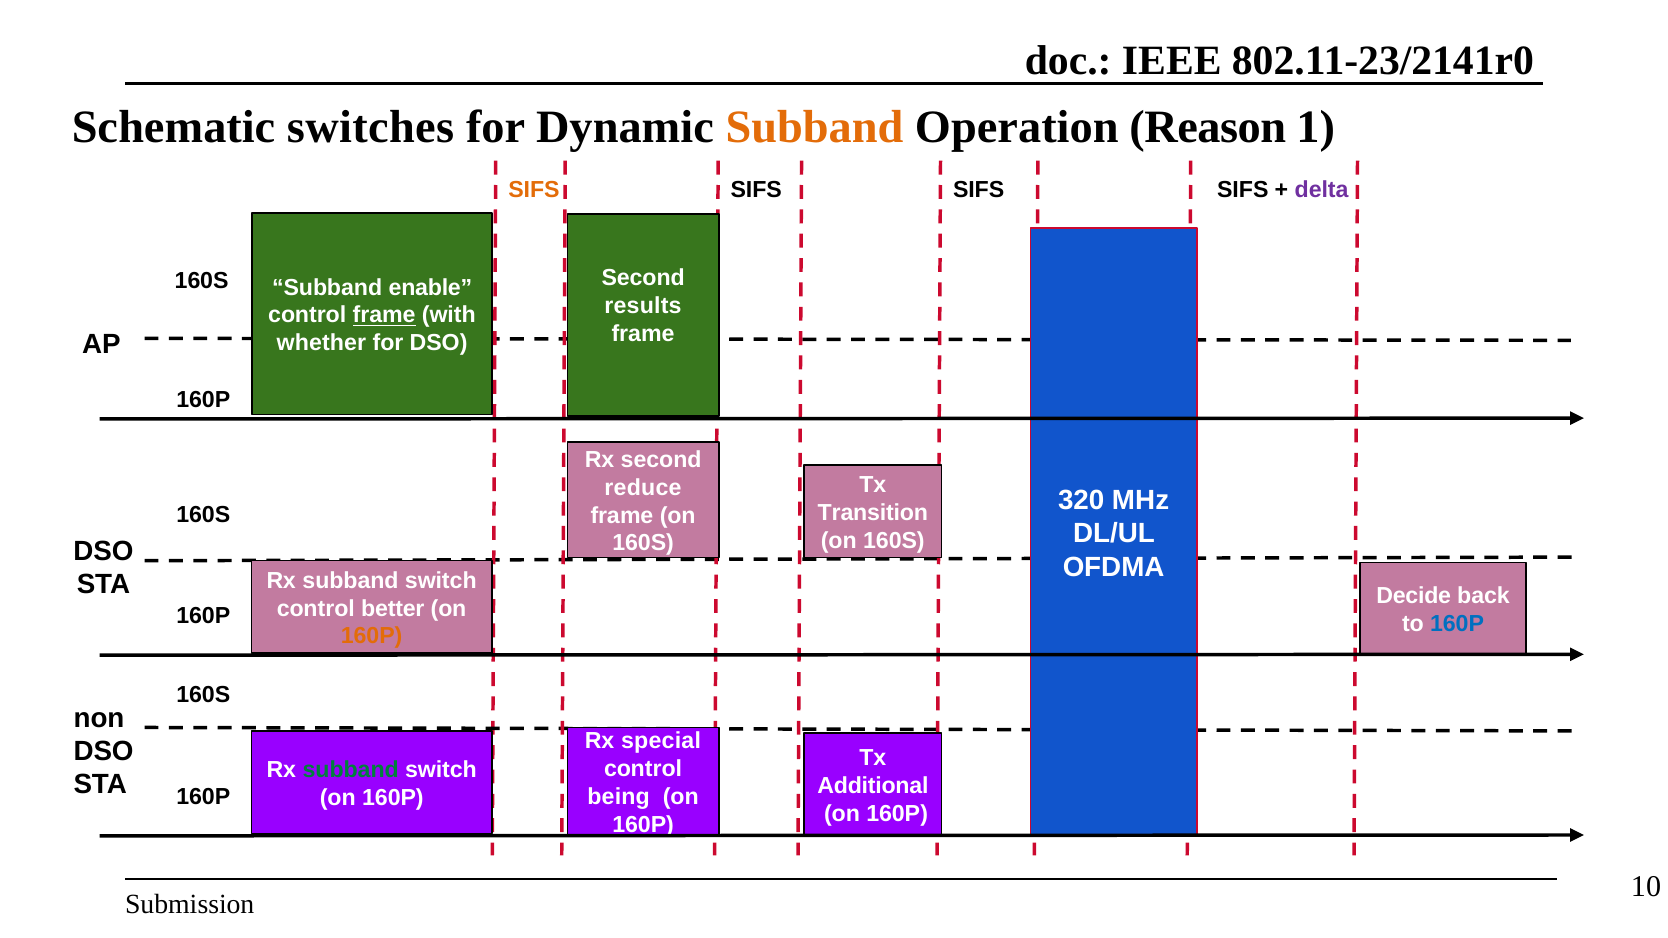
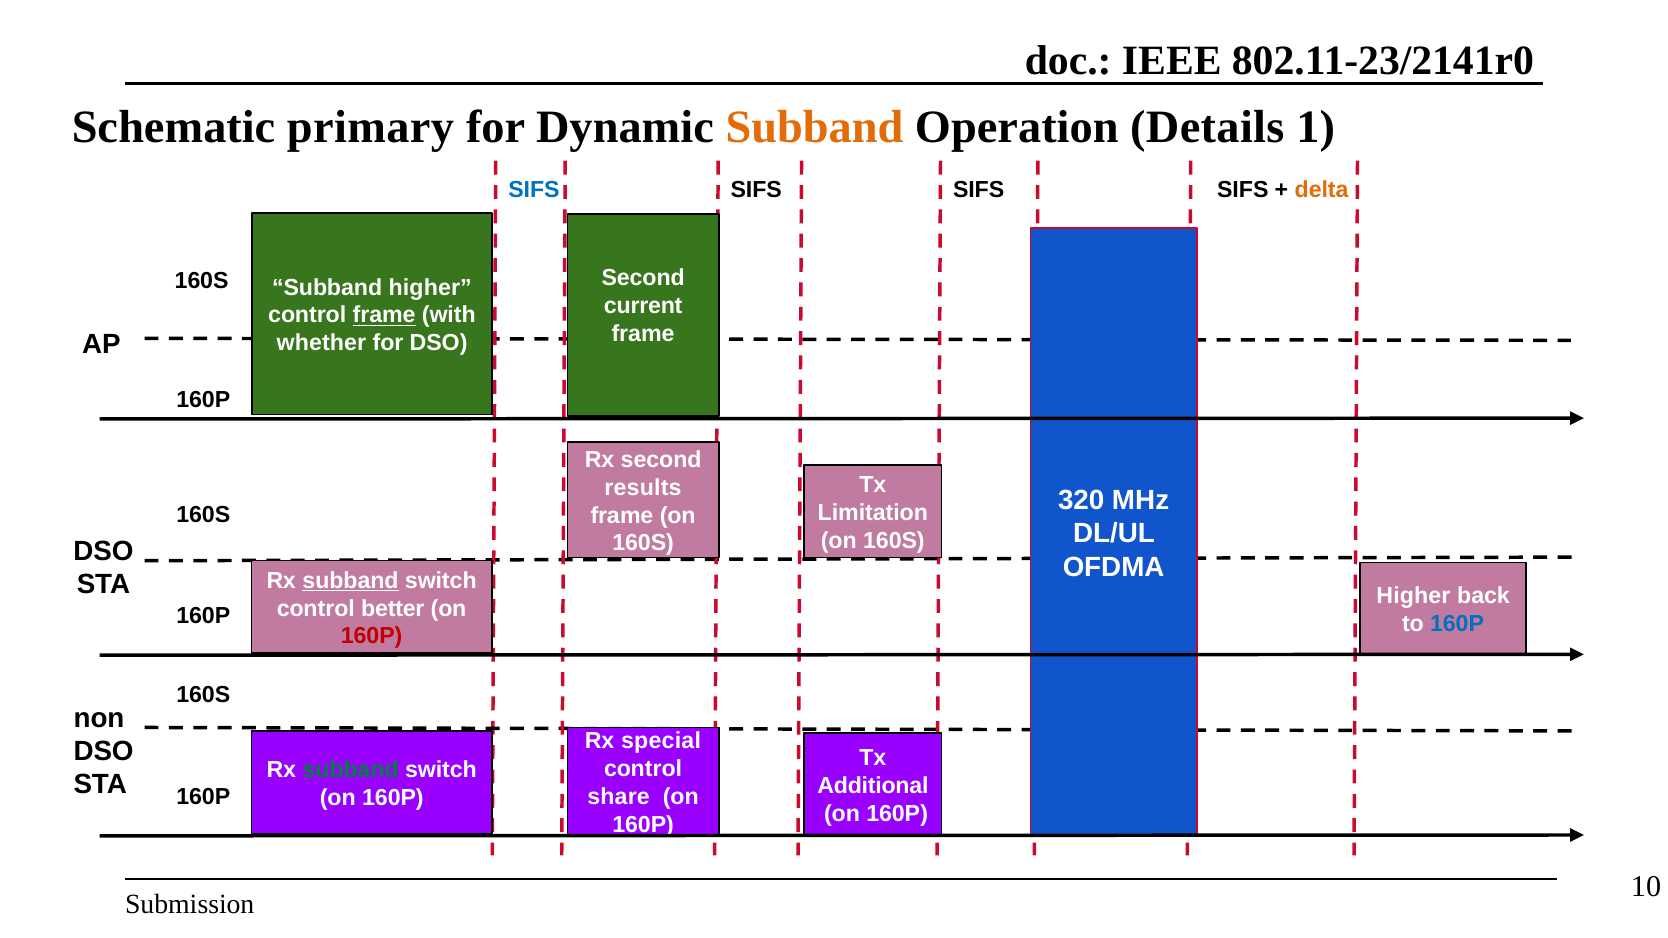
switches: switches -> primary (370, 127)
Reason: Reason -> Details (1207, 127)
SIFS colour: orange -> blue (534, 190)
delta colour: purple -> orange (1322, 190)
Subband enable: enable -> higher (430, 288)
results: results -> current (643, 306)
reduce: reduce -> results (643, 488)
Transition: Transition -> Limitation (873, 513)
subband underline: none -> present (351, 581)
Decide: Decide -> Higher (1414, 597)
160P colour: orange -> red (372, 636)
being: being -> share (619, 797)
